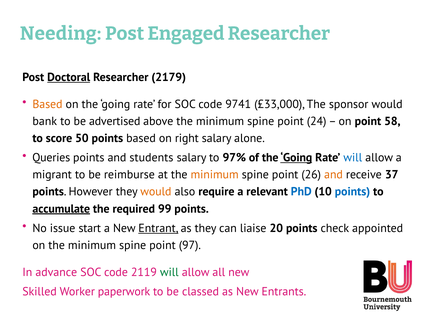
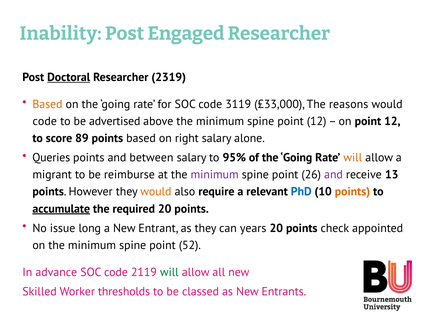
Needing: Needing -> Inability (61, 33)
2179: 2179 -> 2319 (169, 77)
9741: 9741 -> 3119 (238, 104)
sponsor: sponsor -> reasons (349, 104)
bank: bank -> code (45, 121)
spine point 24: 24 -> 12 (317, 121)
on point 58: 58 -> 12 (392, 121)
50: 50 -> 89 (82, 138)
students: students -> between (151, 158)
97%: 97% -> 95% (234, 158)
Going underline: present -> none (296, 158)
will colour: blue -> orange (353, 158)
minimum colour: orange -> purple (215, 175)
and colour: orange -> purple (334, 175)
37: 37 -> 13 (392, 175)
points colour: blue -> orange (352, 192)
required 99: 99 -> 20 (165, 209)
start: start -> long (90, 228)
Entrant underline: present -> none (158, 228)
liaise: liaise -> years (253, 228)
97: 97 -> 52 (190, 245)
paperwork: paperwork -> thresholds (124, 291)
